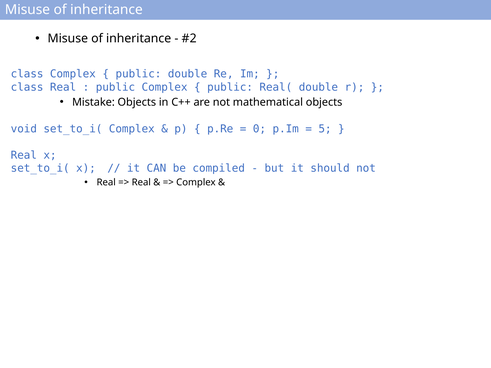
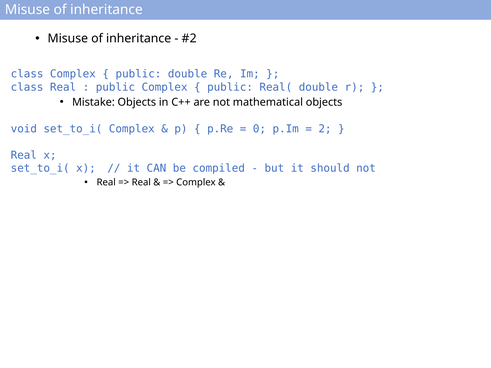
5: 5 -> 2 (325, 129)
